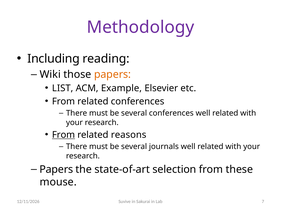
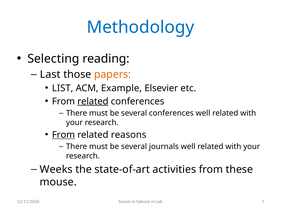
Methodology colour: purple -> blue (140, 27)
Including: Including -> Selecting (53, 59)
Wiki: Wiki -> Last (50, 74)
related underline: none -> present (93, 101)
Papers: Papers -> Weeks (56, 169)
selection: selection -> activities (174, 169)
